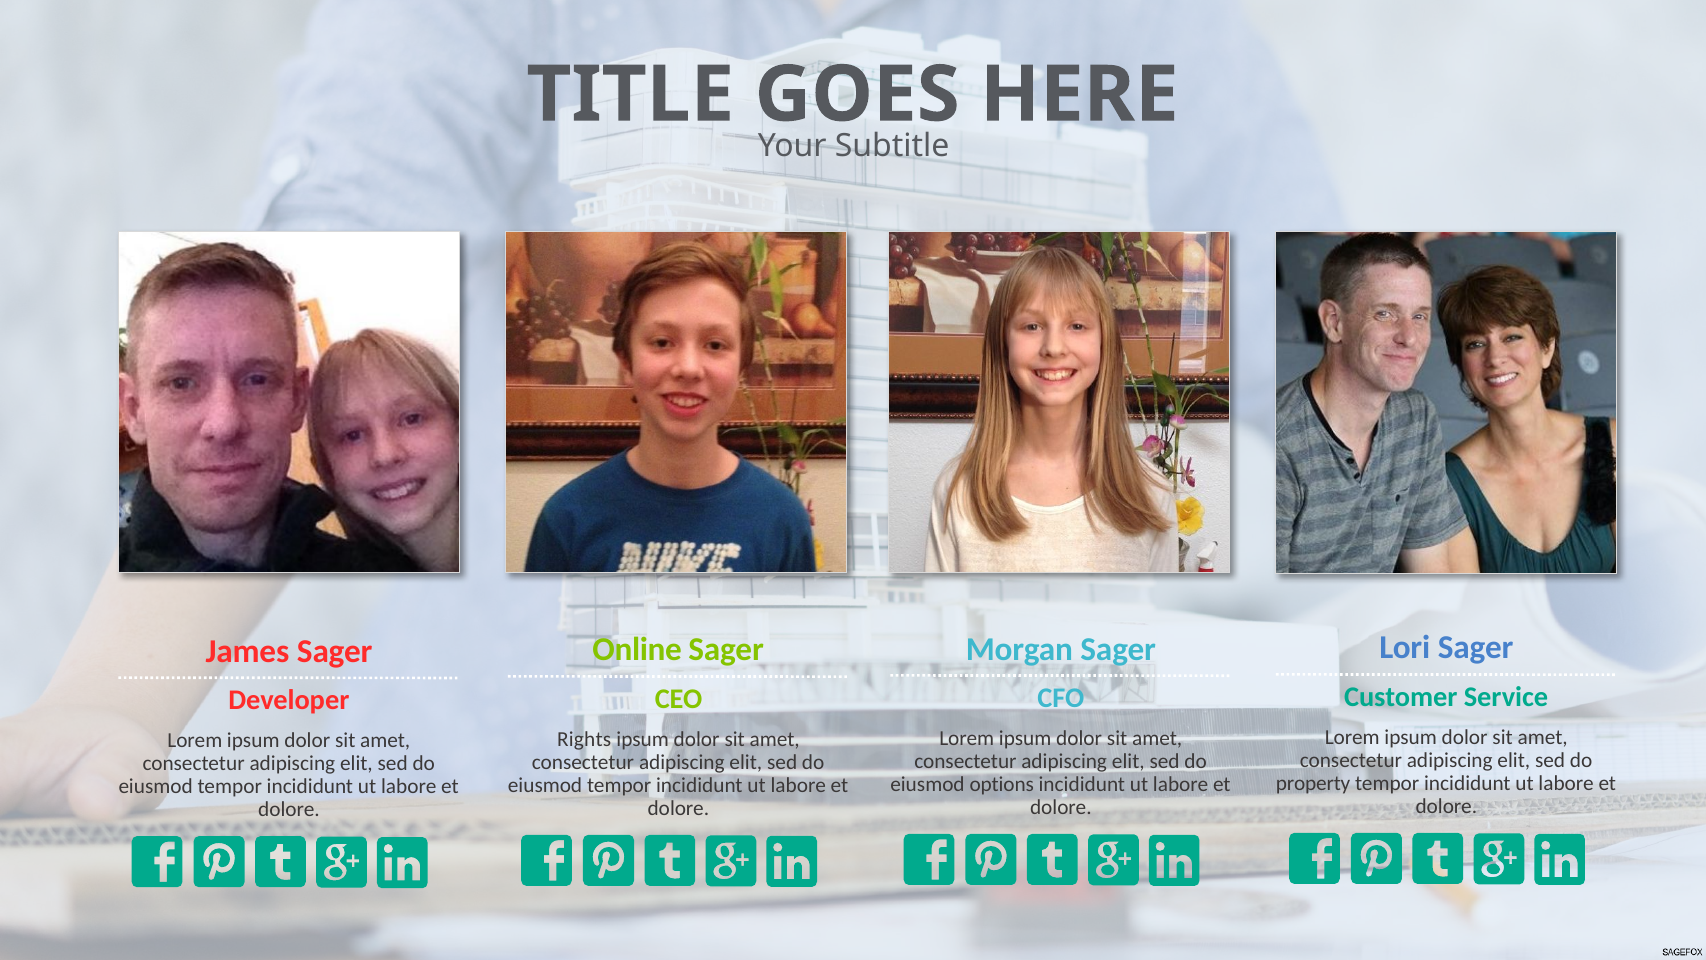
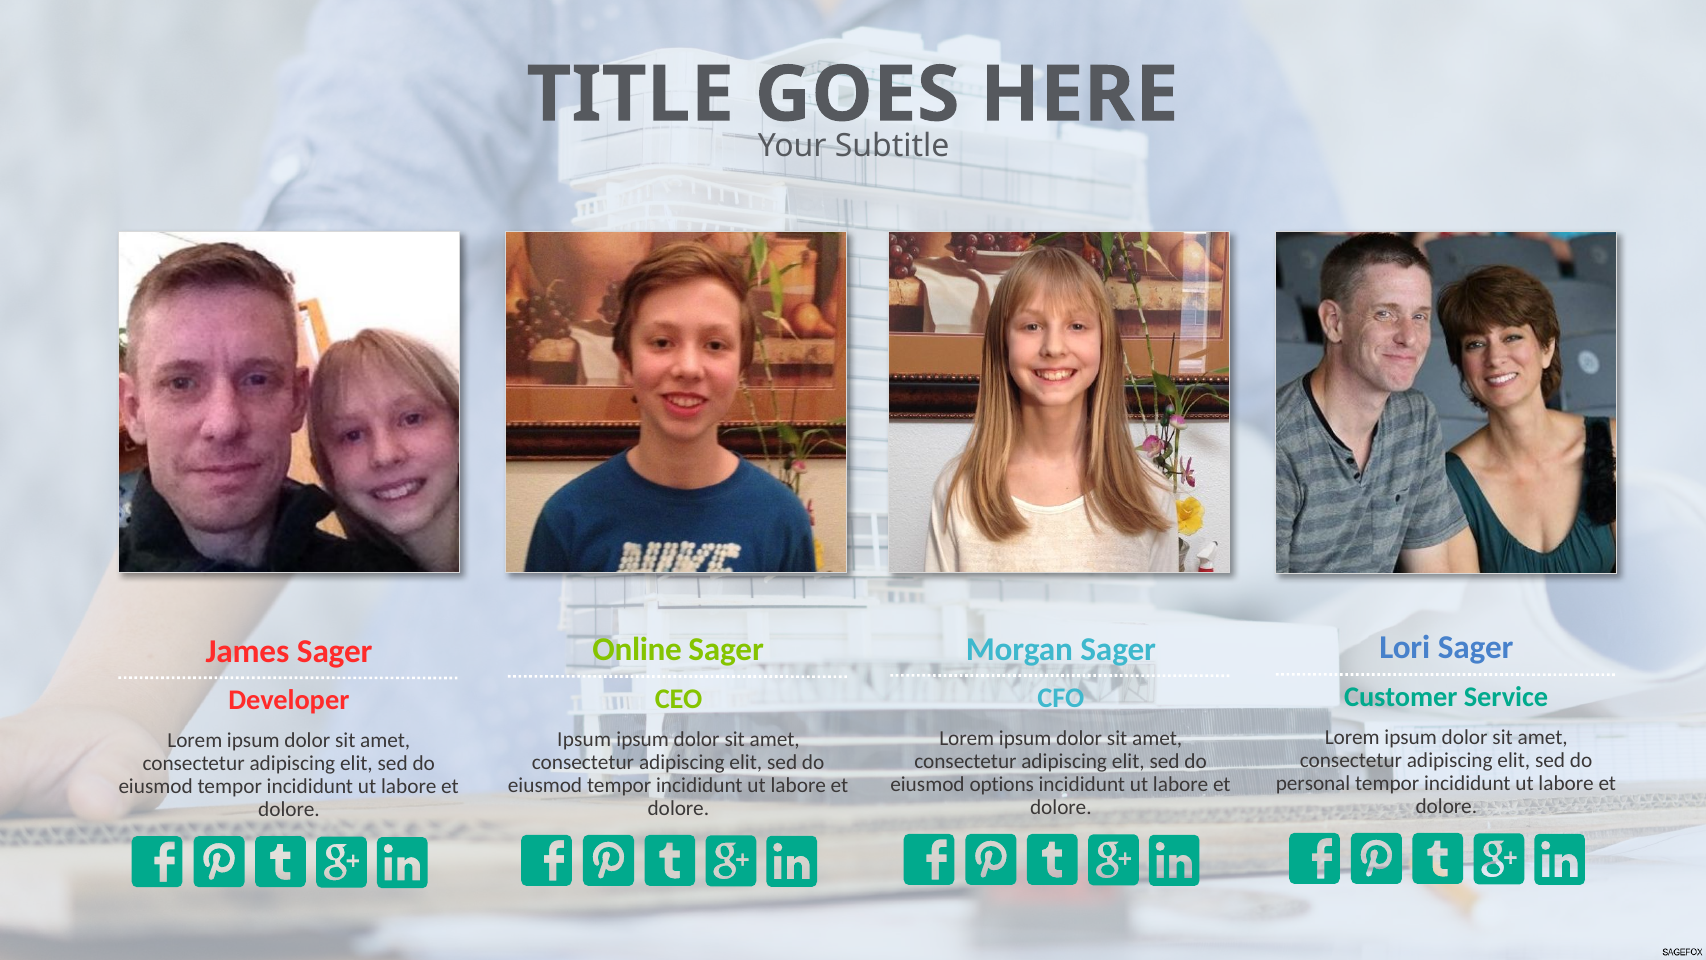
Rights: Rights -> Ipsum (584, 739)
property: property -> personal (1313, 783)
